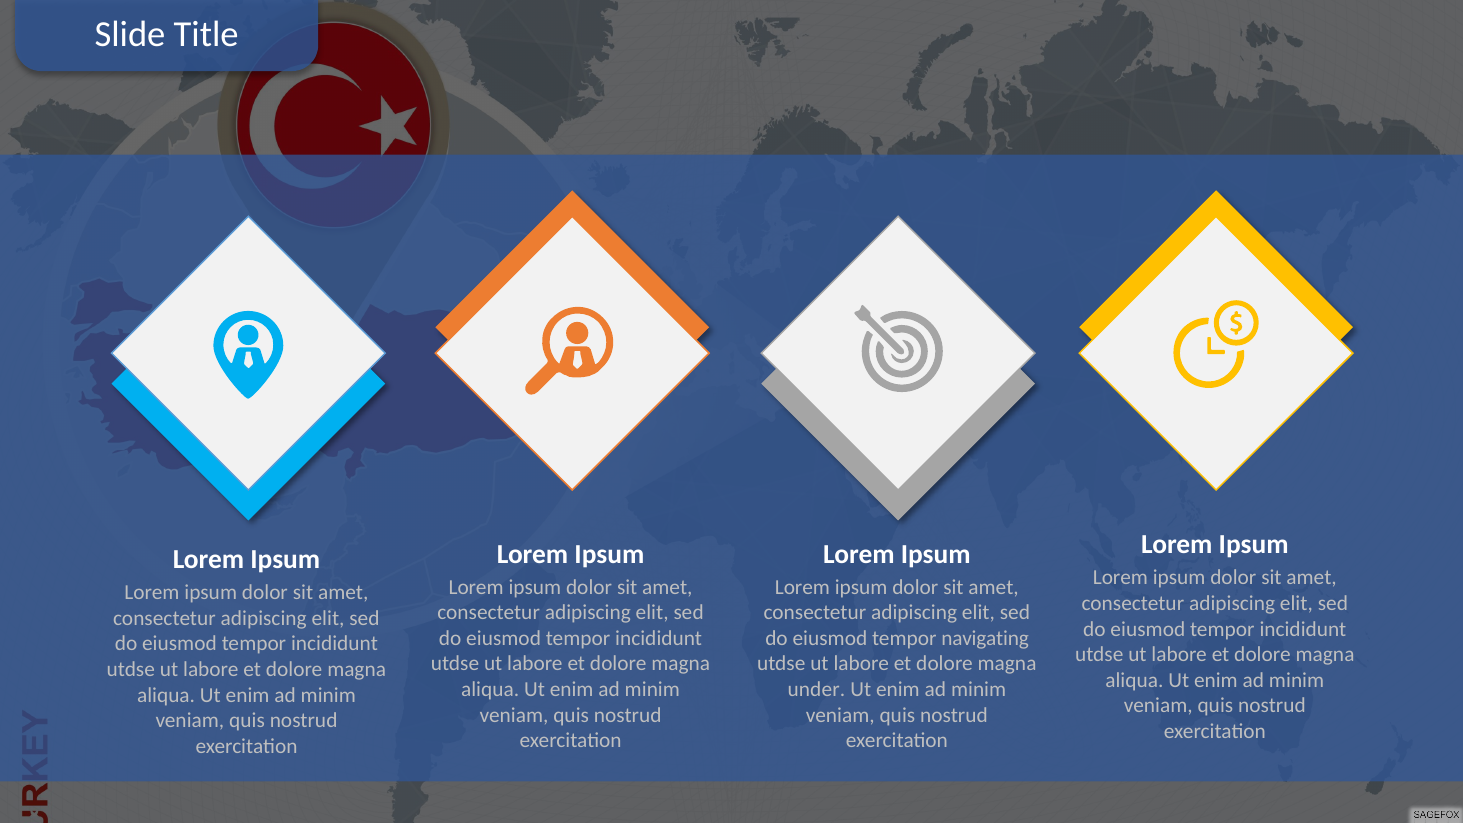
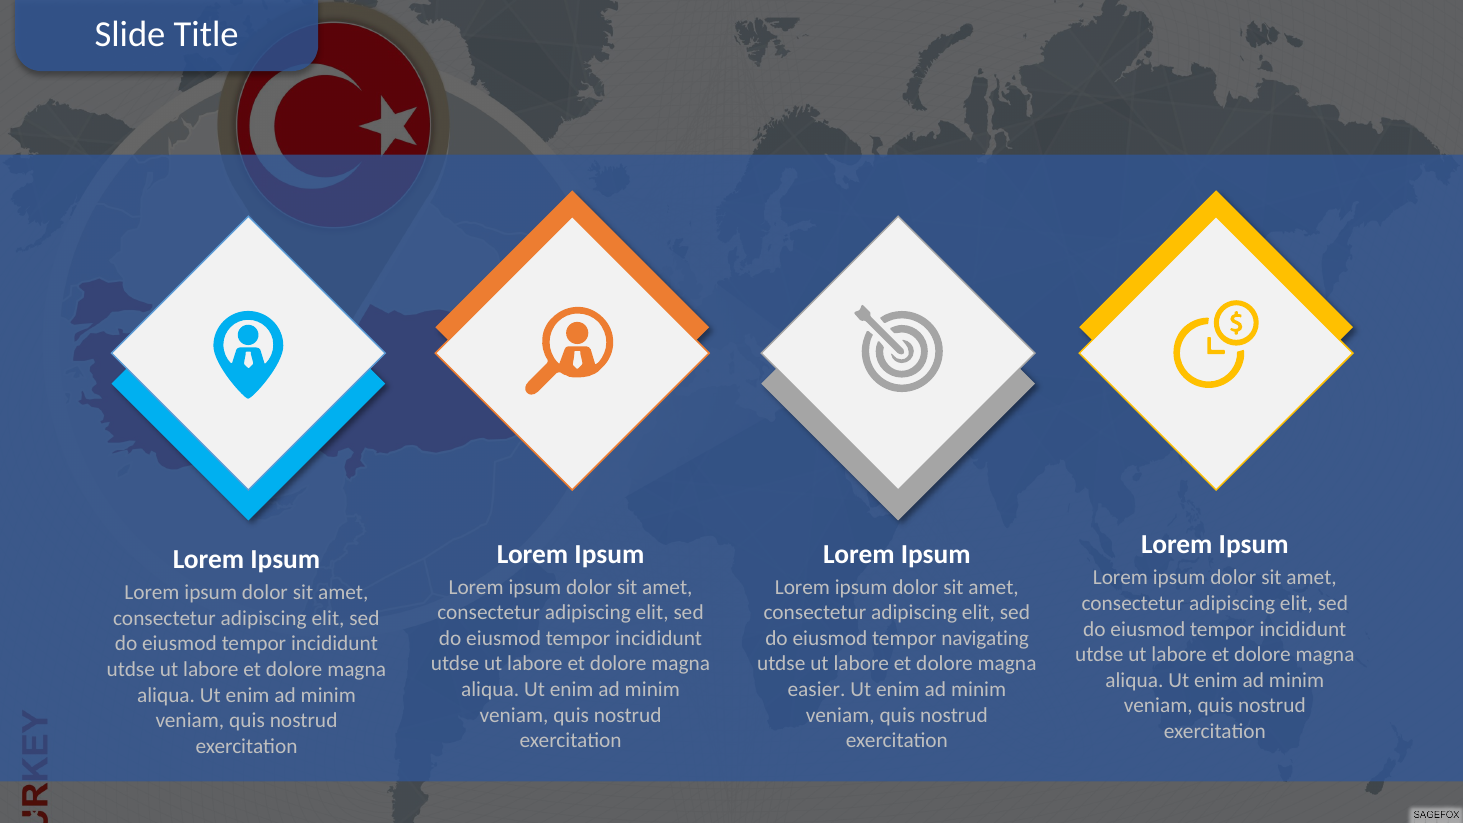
under: under -> easier (816, 689)
